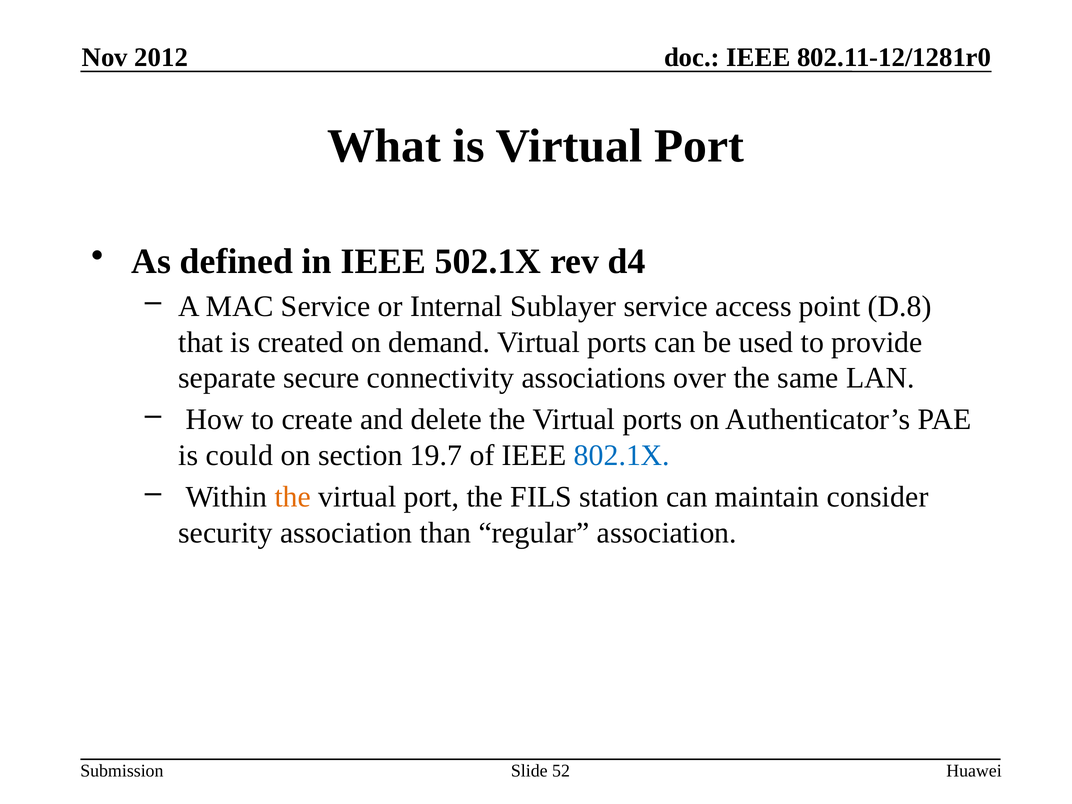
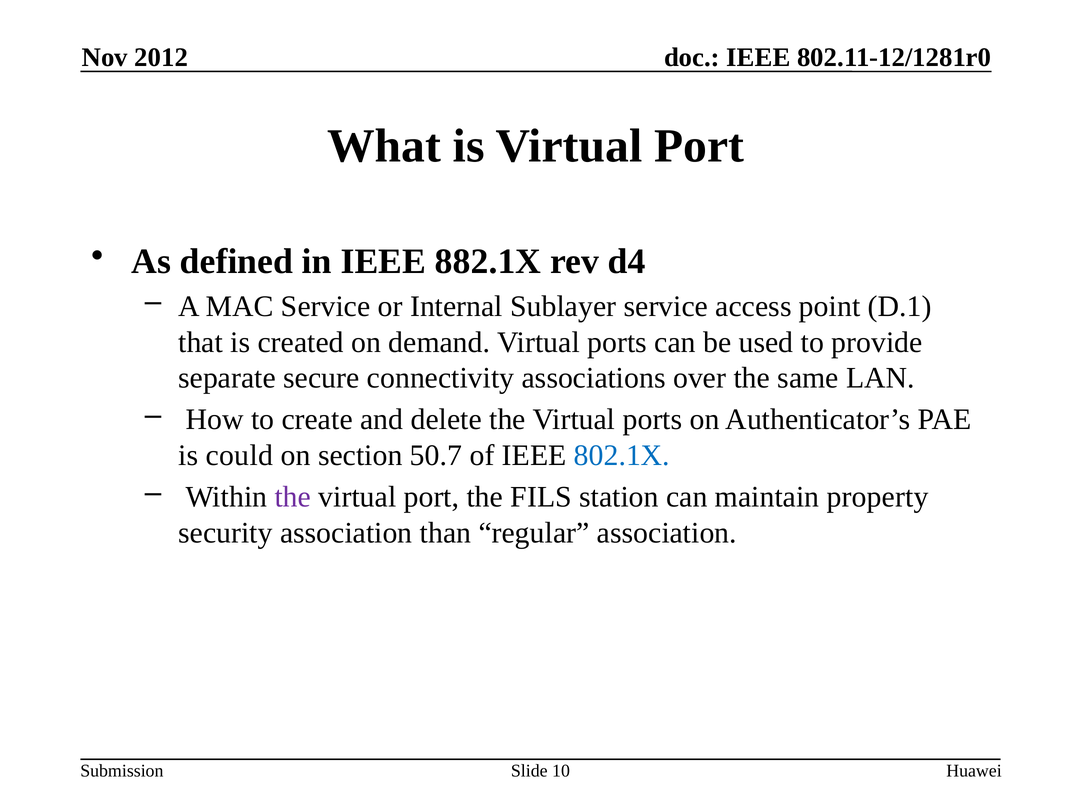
502.1X: 502.1X -> 882.1X (488, 262)
D.8: D.8 -> D.1 (900, 306)
19.7: 19.7 -> 50.7 (436, 455)
the colour: orange -> purple (293, 497)
consider: consider -> property (878, 497)
52: 52 -> 10 (561, 771)
